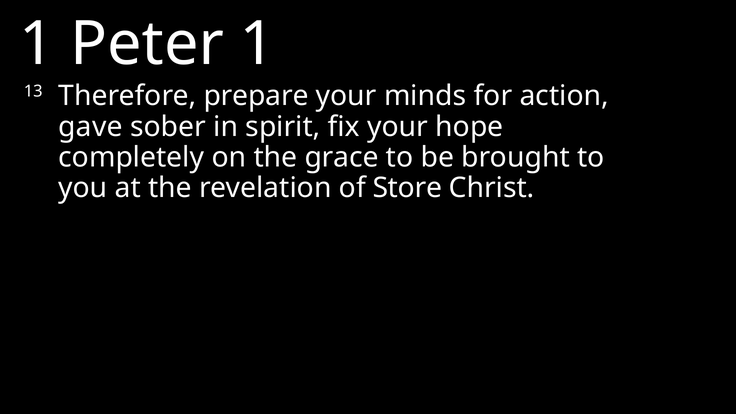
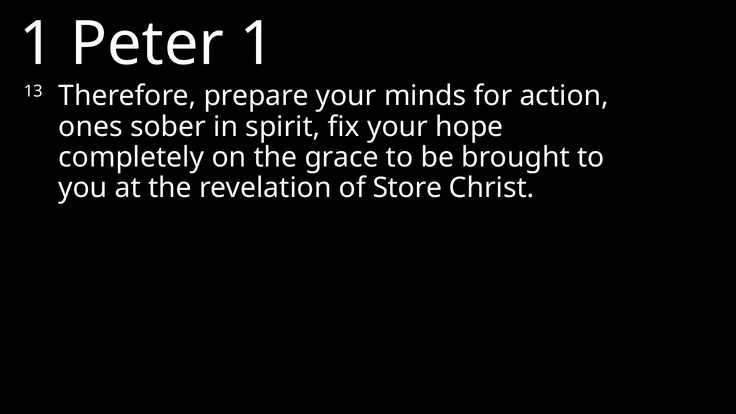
gave: gave -> ones (91, 127)
